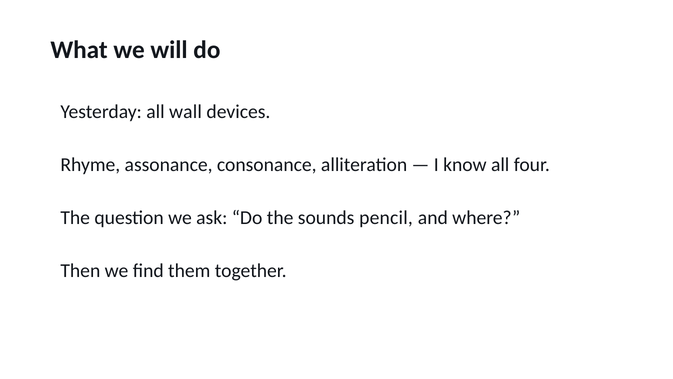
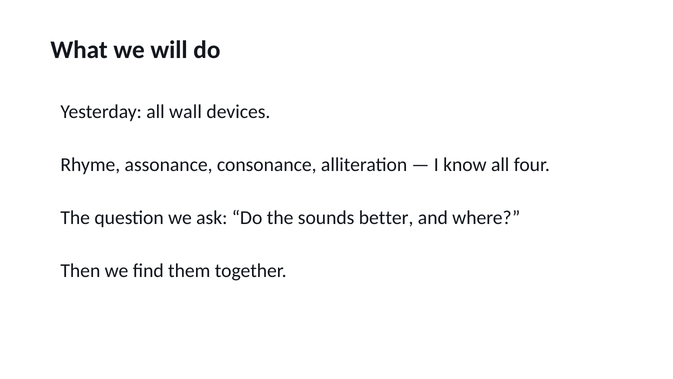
pencil: pencil -> better (386, 218)
